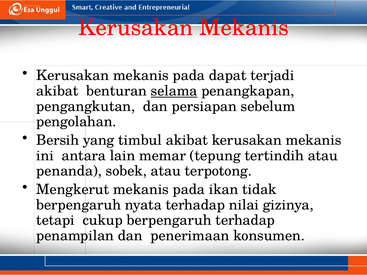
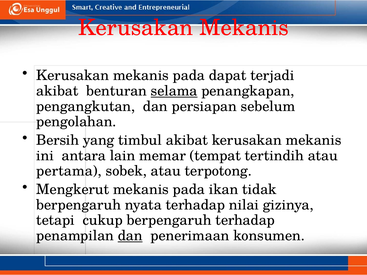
tepung: tepung -> tempat (215, 156)
penanda: penanda -> pertama (69, 171)
dan underline: none -> present (130, 236)
